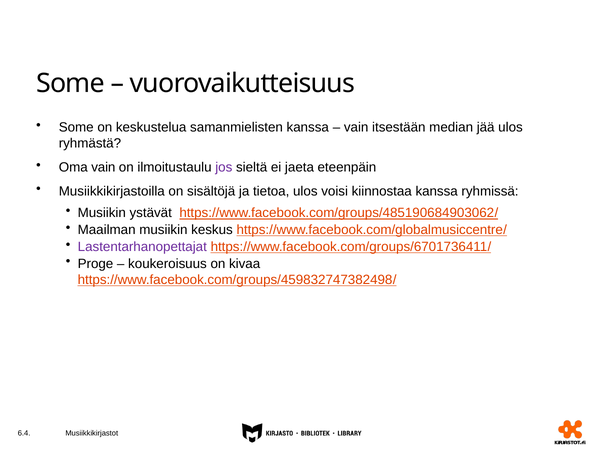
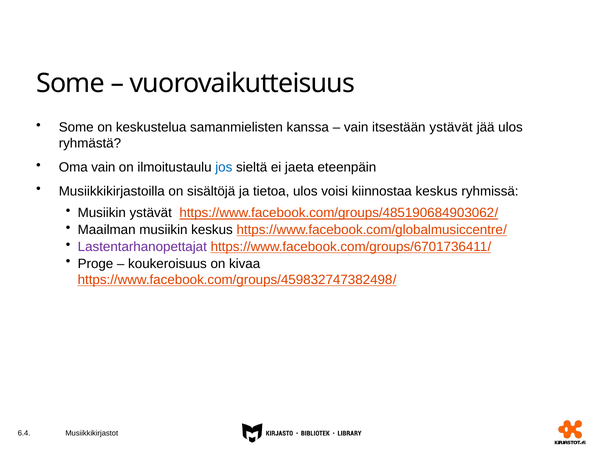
itsestään median: median -> ystävät (451, 128)
jos colour: purple -> blue (224, 167)
kiinnostaa kanssa: kanssa -> keskus (437, 191)
